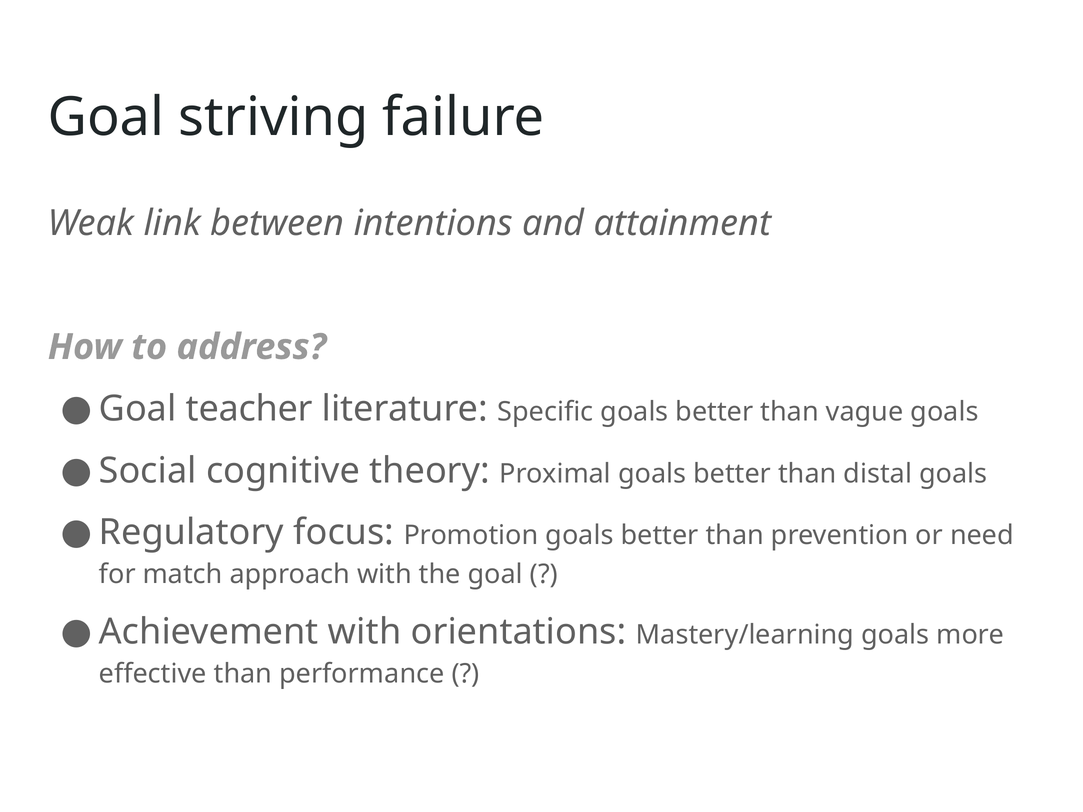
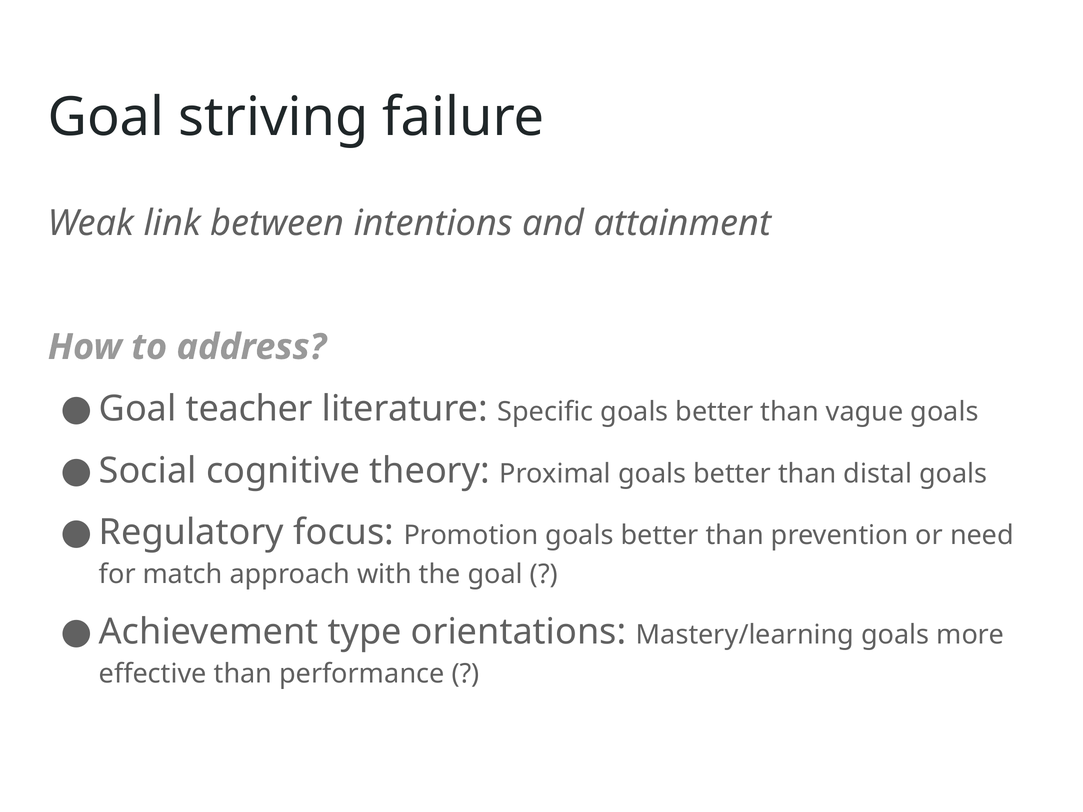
Achievement with: with -> type (365, 632)
